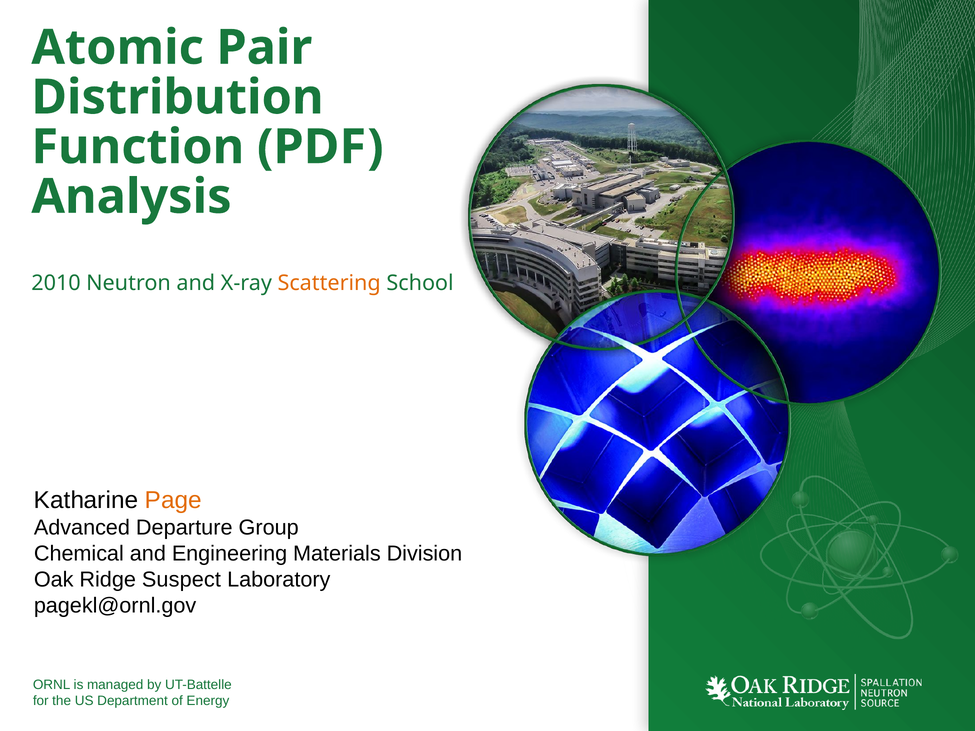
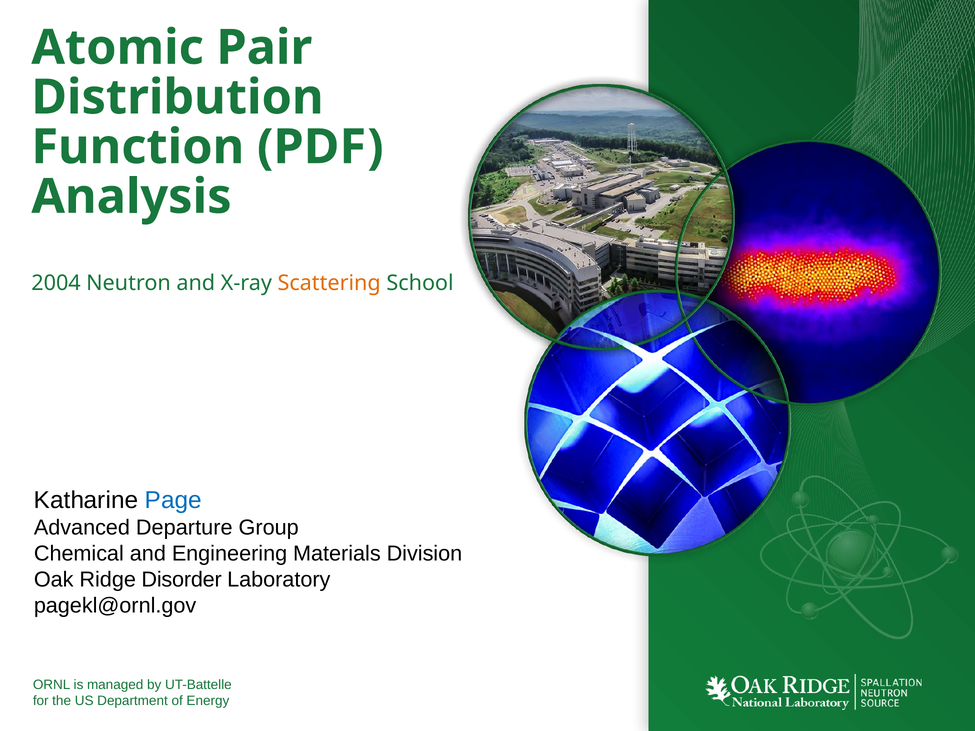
2010: 2010 -> 2004 (56, 283)
Page colour: orange -> blue (173, 500)
Suspect: Suspect -> Disorder (182, 580)
